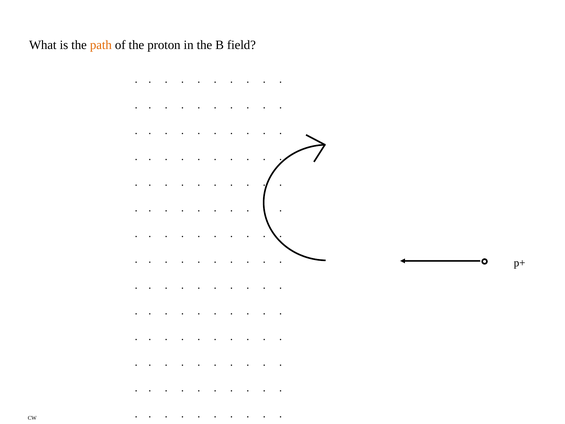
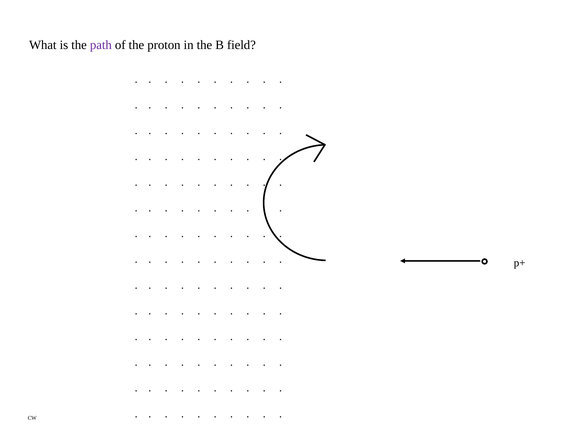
path colour: orange -> purple (101, 45)
